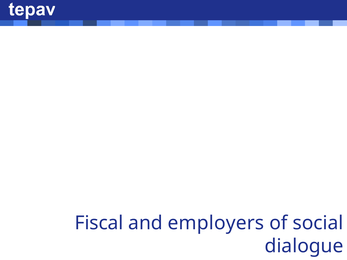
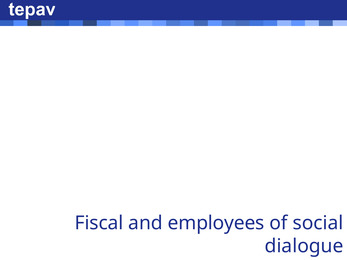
employers: employers -> employees (216, 223)
